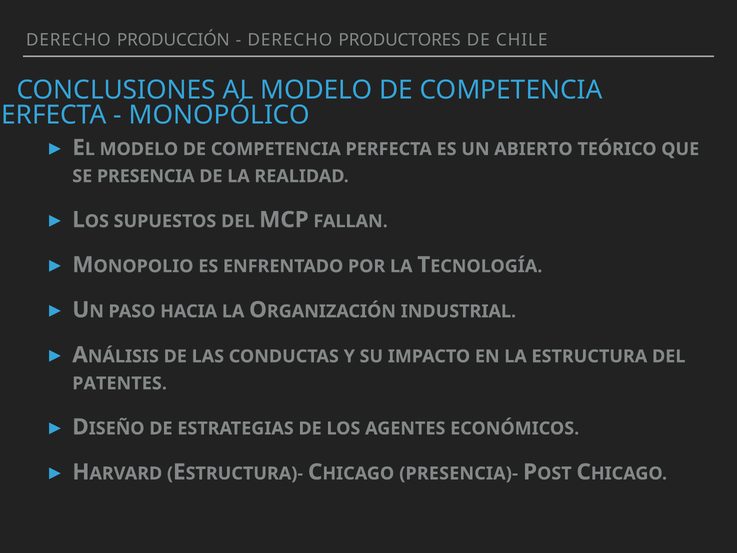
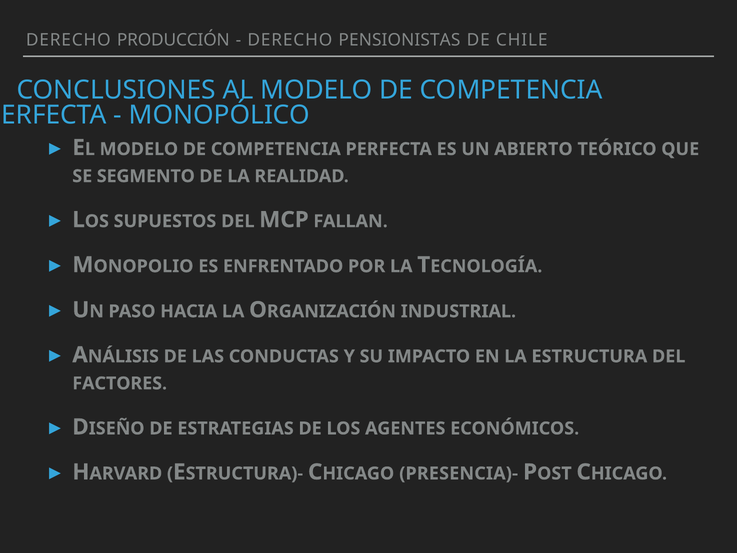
PRODUCTORES: PRODUCTORES -> PENSIONISTAS (399, 40)
PRESENCIA: PRESENCIA -> SEGMENTO (146, 176)
PATENTES: PATENTES -> FACTORES (120, 383)
